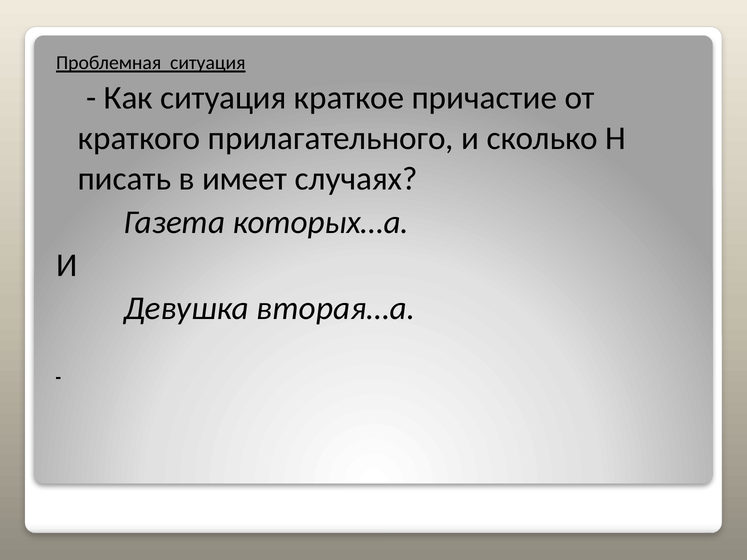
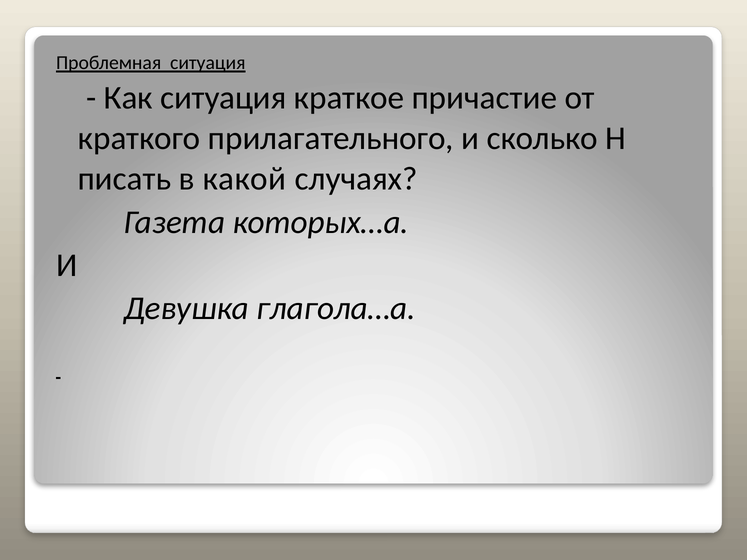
имеет: имеет -> какой (244, 179)
вторая…а: вторая…а -> глагола…а (336, 309)
